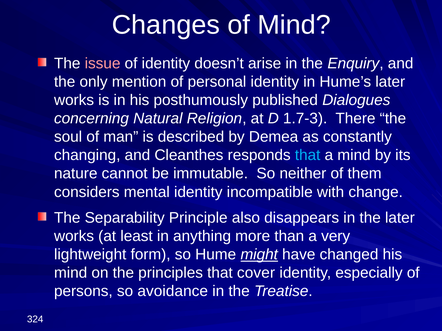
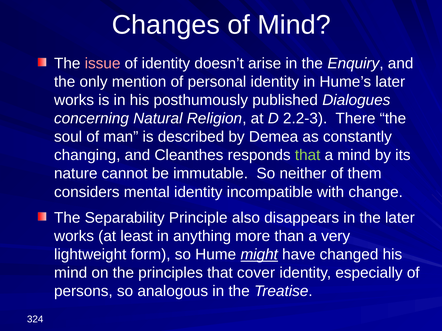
1.7-3: 1.7-3 -> 2.2-3 (305, 119)
that colour: light blue -> light green (308, 155)
avoidance: avoidance -> analogous (173, 292)
